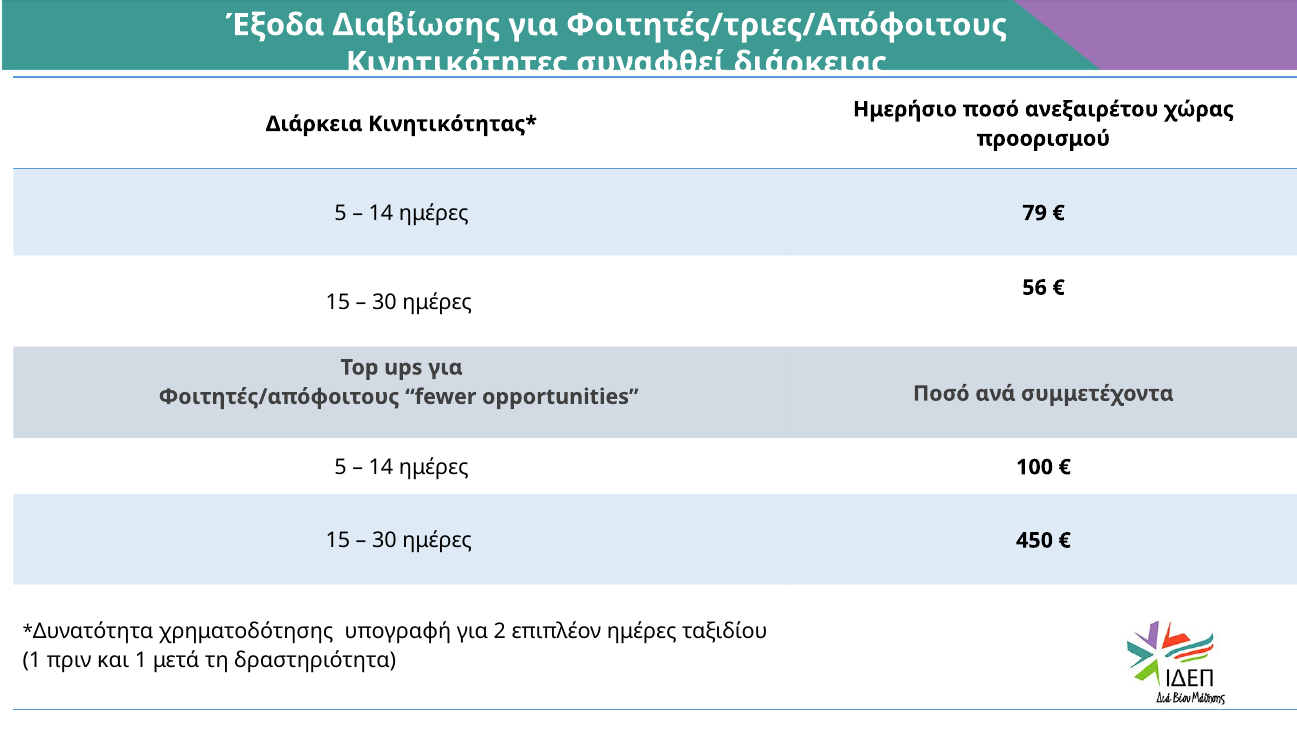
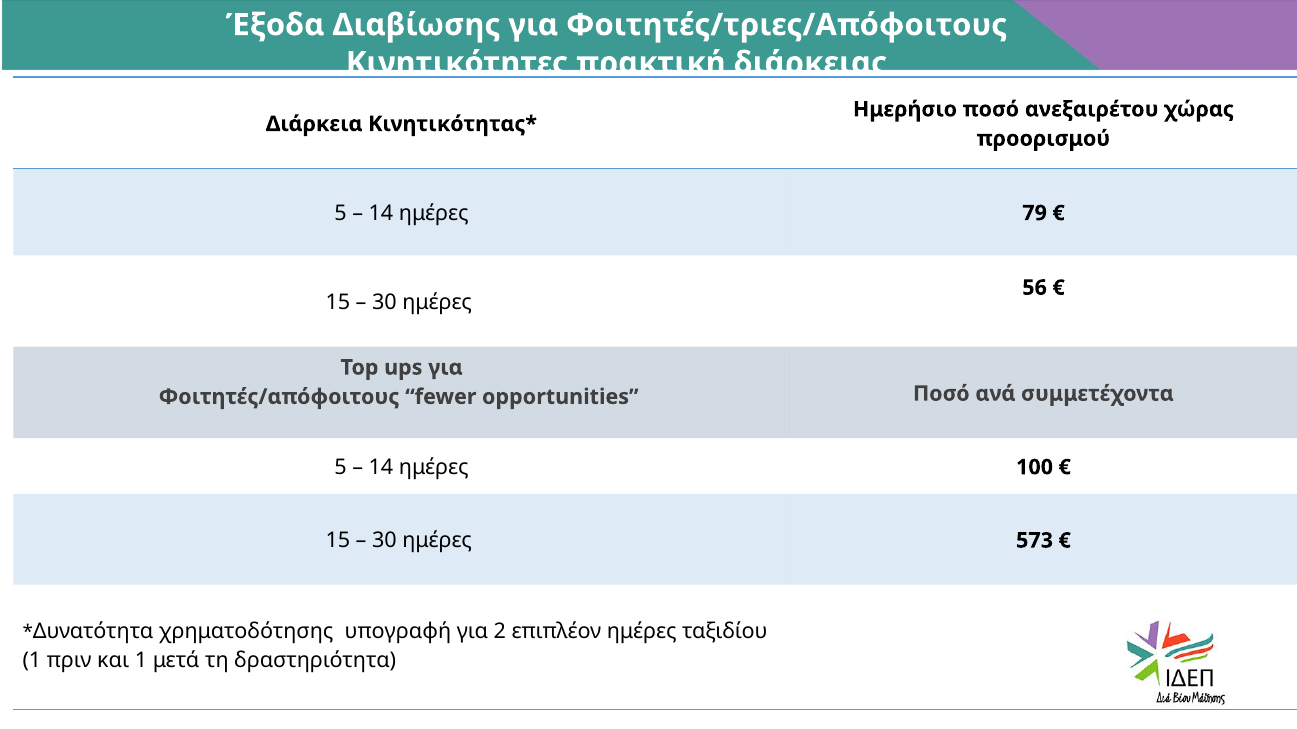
συναφθεί: συναφθεί -> πρακτική (651, 63)
450: 450 -> 573 (1035, 541)
